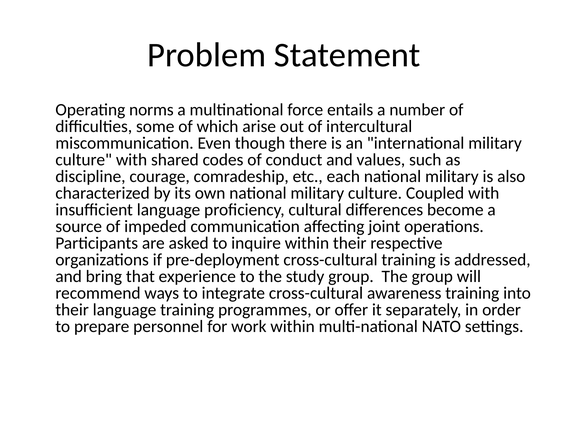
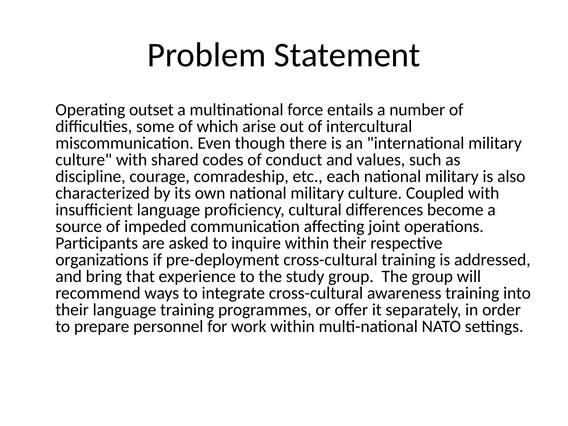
norms: norms -> outset (151, 110)
